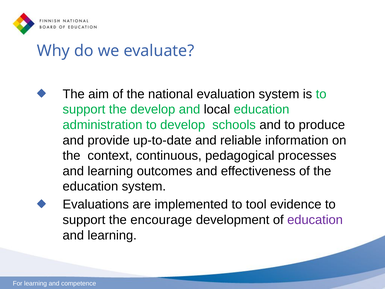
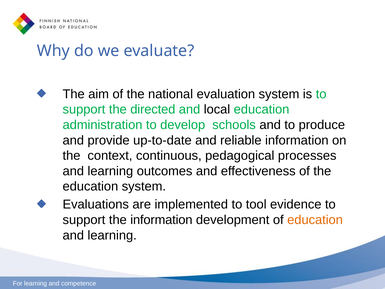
the develop: develop -> directed (153, 109)
the encourage: encourage -> information (161, 220)
education colour: purple -> orange (315, 220)
